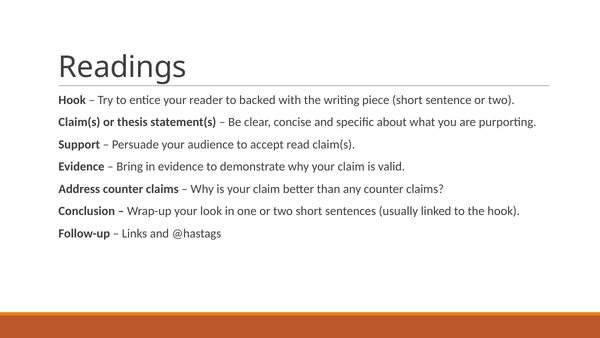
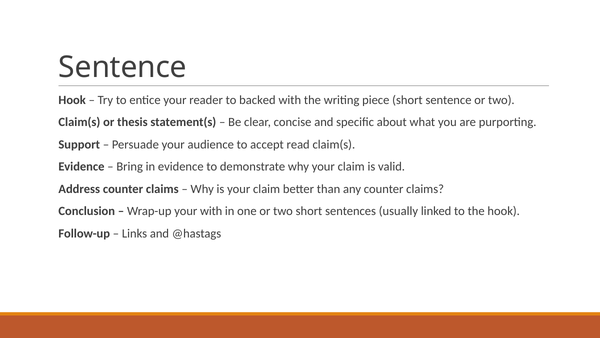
Readings: Readings -> Sentence (123, 67)
your look: look -> with (211, 211)
